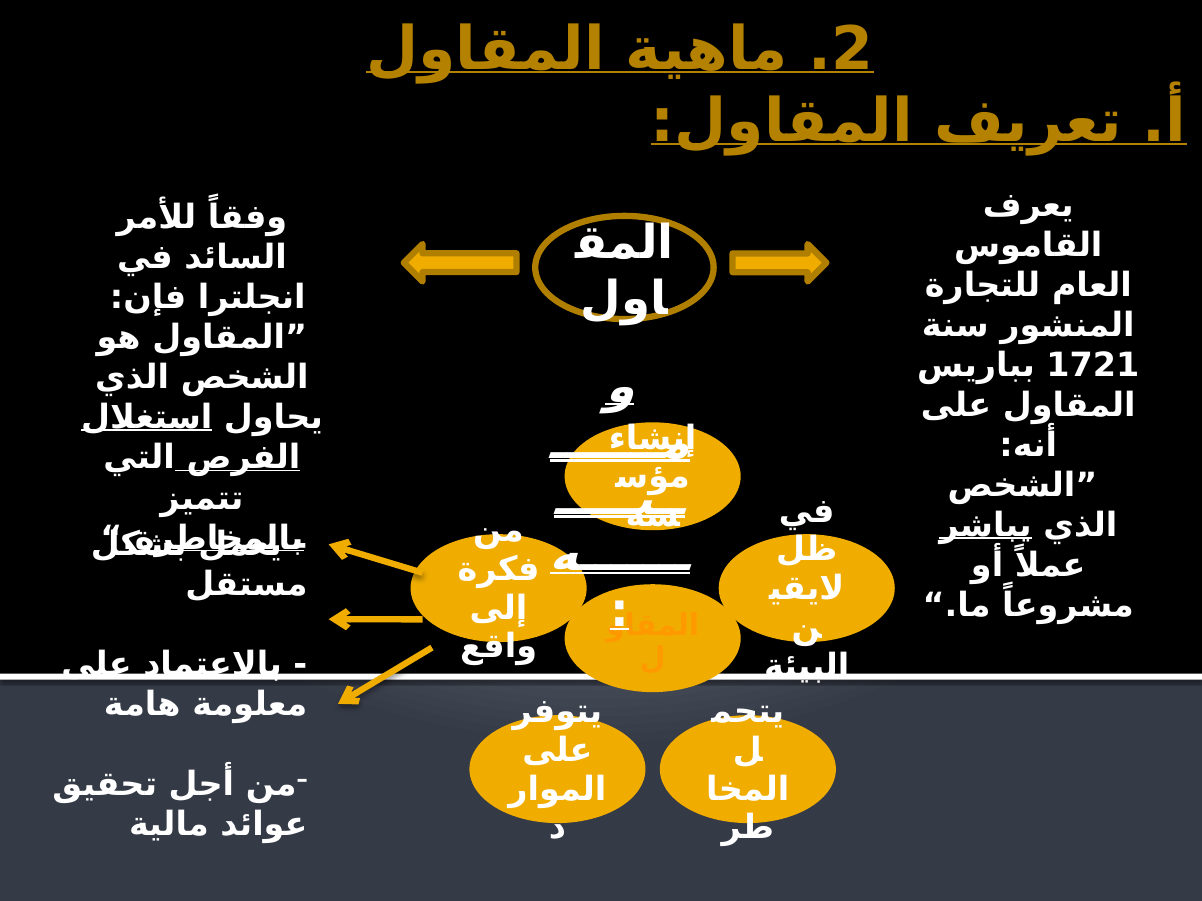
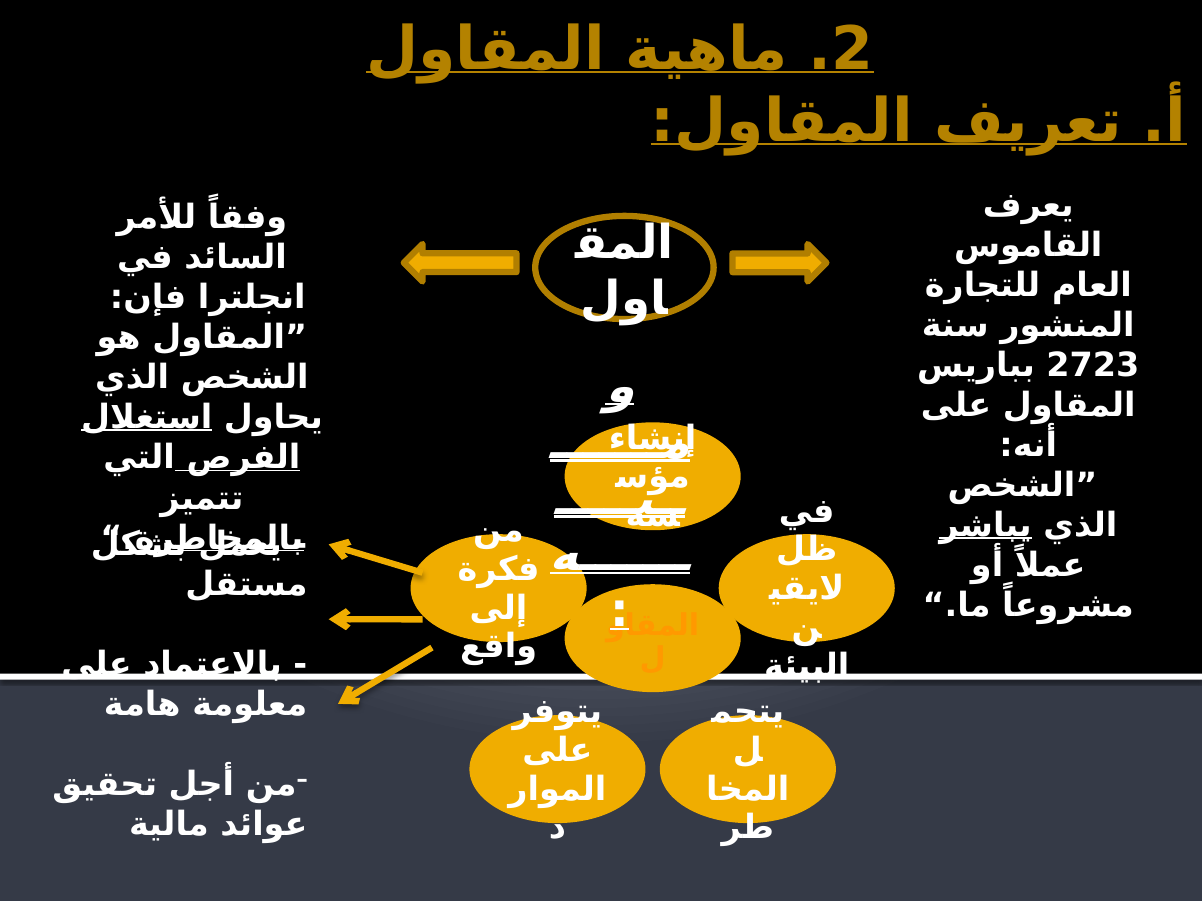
1721: 1721 -> 2723 (1093, 366)
